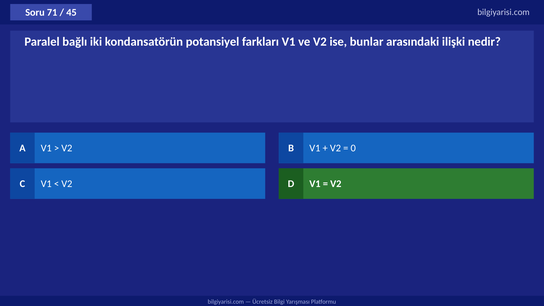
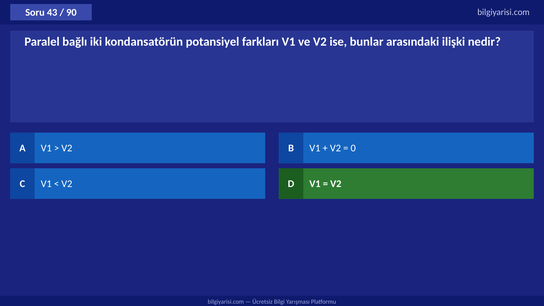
71: 71 -> 43 (52, 12)
45: 45 -> 90 (71, 12)
